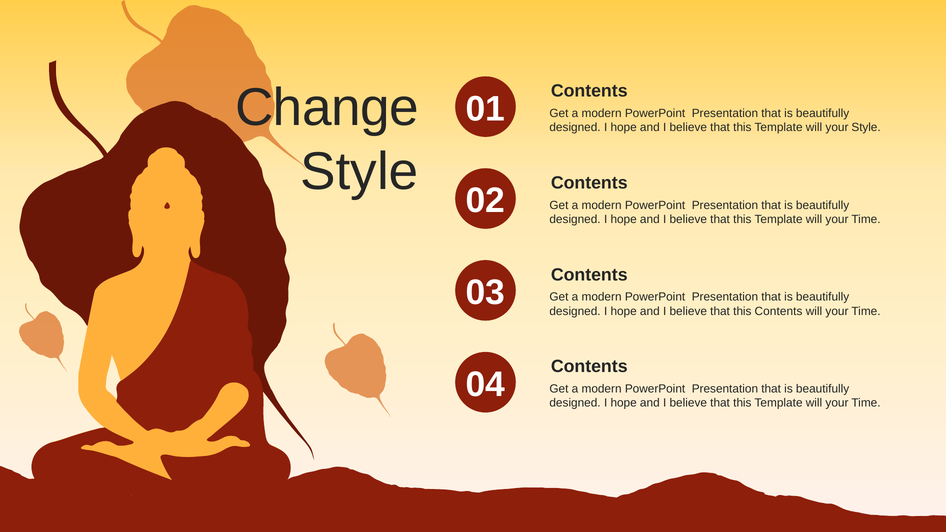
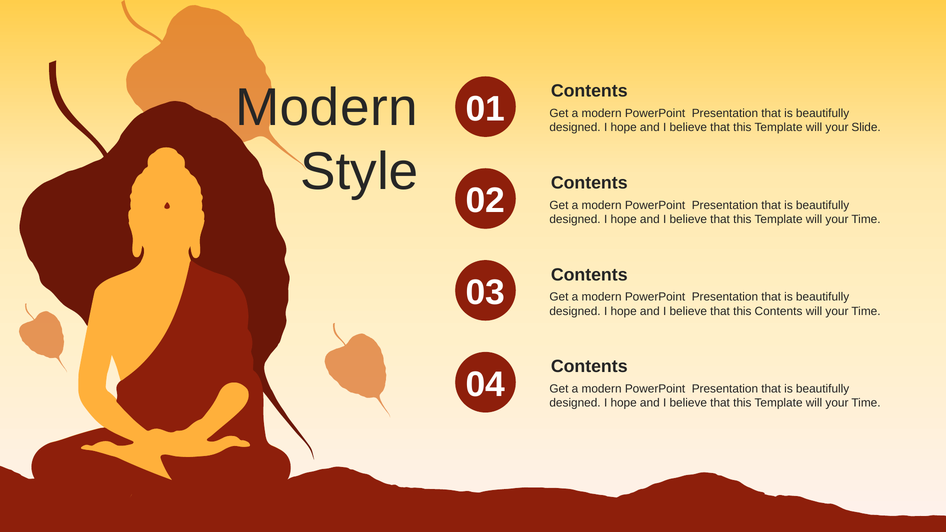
Change: Change -> Modern (326, 108)
your Style: Style -> Slide (866, 127)
